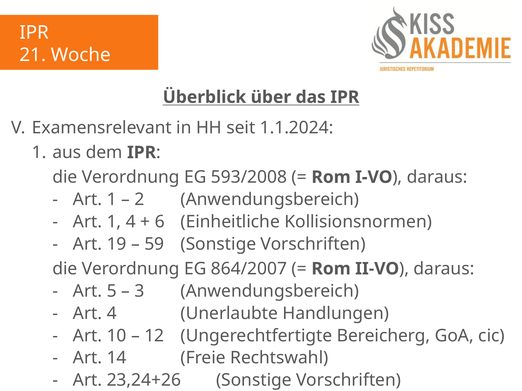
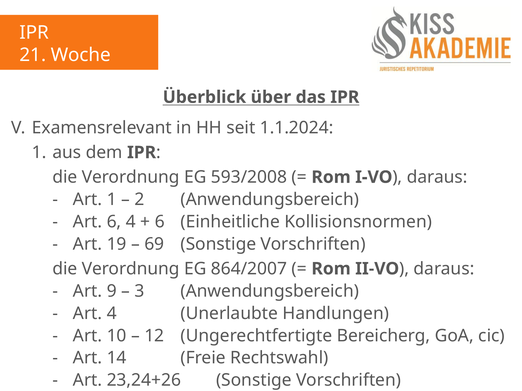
1: 1 -> 6 (114, 222)
59: 59 -> 69 (154, 244)
5: 5 -> 9 (112, 291)
